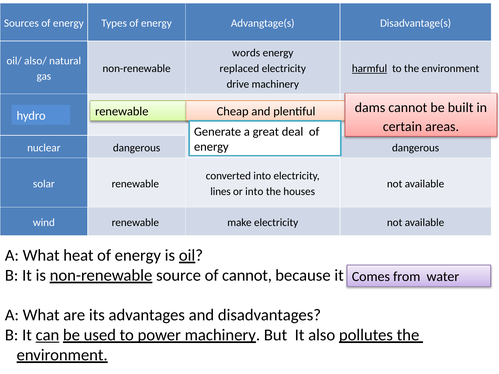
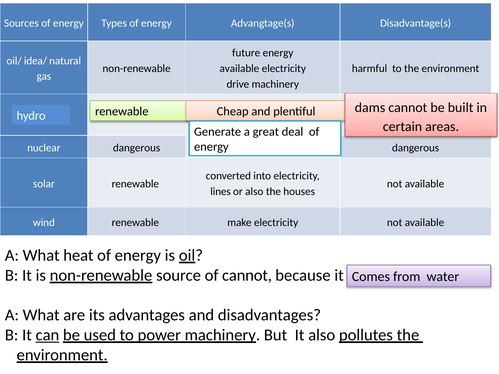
words: words -> future (246, 53)
also/: also/ -> idea/ (35, 61)
replaced: replaced -> available (239, 69)
harmful underline: present -> none (370, 69)
or into: into -> also (254, 192)
